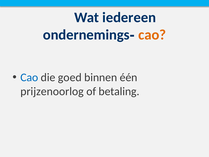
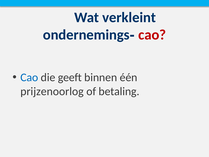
iedereen: iedereen -> verkleint (129, 17)
cao colour: orange -> red (152, 35)
goed: goed -> geeft (70, 77)
